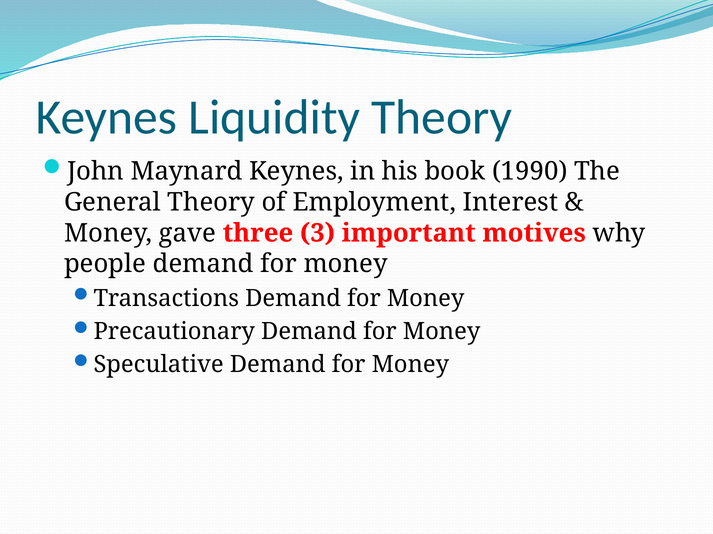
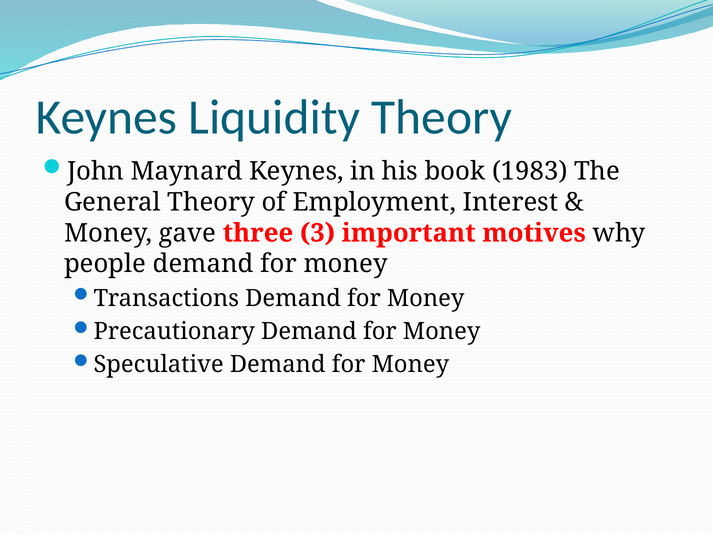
1990: 1990 -> 1983 (530, 172)
